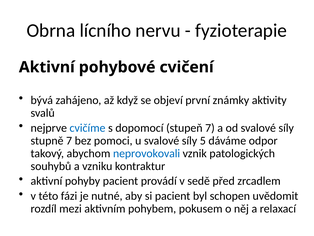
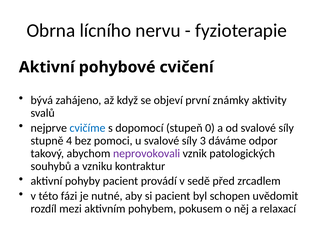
stupeň 7: 7 -> 0 (210, 128)
stupně 7: 7 -> 4 (69, 140)
5: 5 -> 3 (203, 140)
neprovokovali colour: blue -> purple (147, 153)
